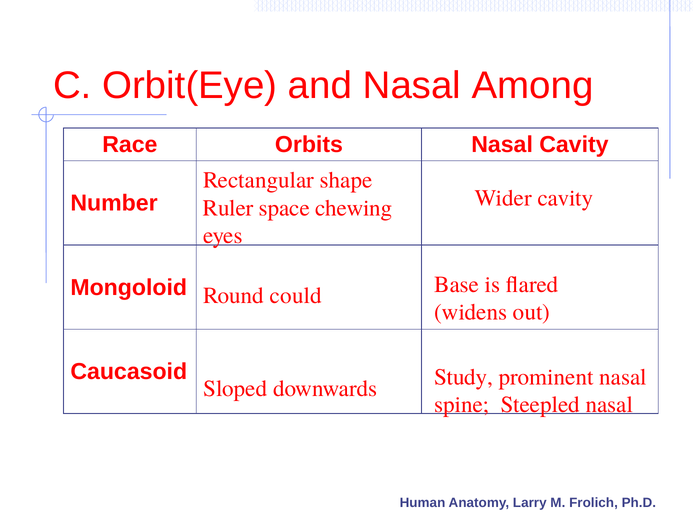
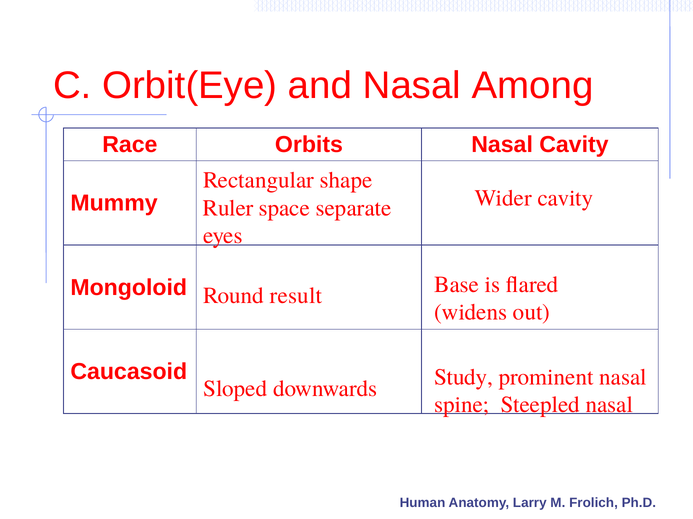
Number: Number -> Mummy (114, 203)
chewing: chewing -> separate (354, 208)
could: could -> result (296, 296)
